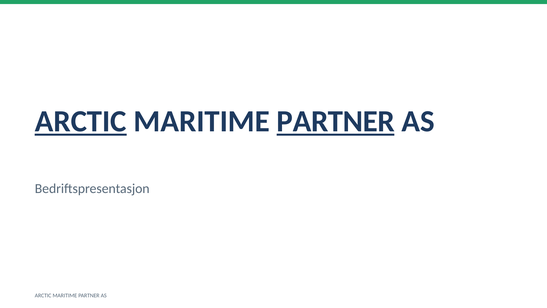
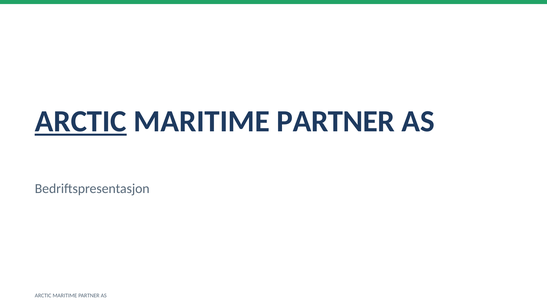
PARTNER underline: present -> none (336, 121)
